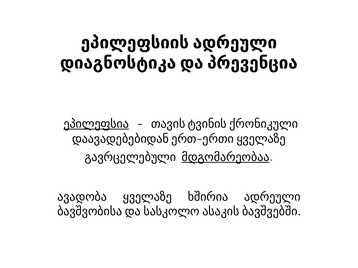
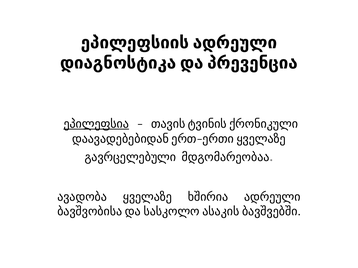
მდგომარეობაა underline: present -> none (225, 158)
